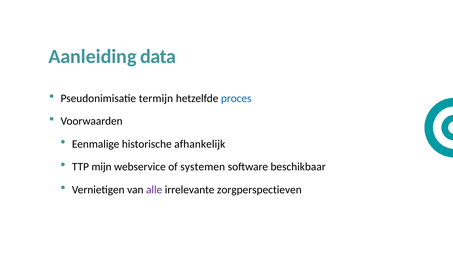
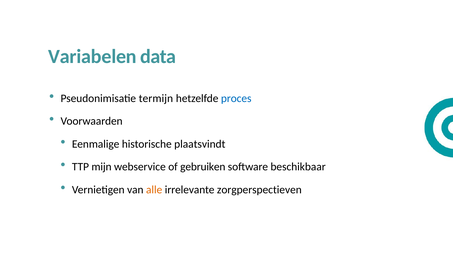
Aanleiding: Aanleiding -> Variabelen (93, 57)
afhankelijk: afhankelijk -> plaatsvindt (200, 144)
systemen: systemen -> gebruiken (203, 167)
alle colour: purple -> orange (154, 190)
